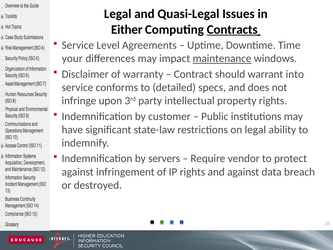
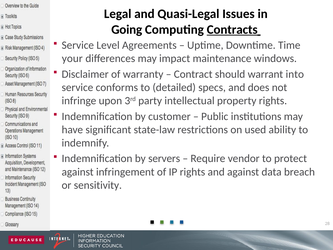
Either: Either -> Going (127, 29)
maintenance underline: present -> none (222, 59)
on legal: legal -> used (255, 130)
destroyed: destroyed -> sensitivity (98, 185)
